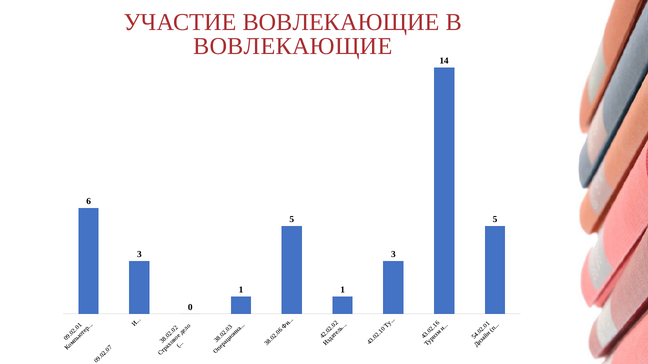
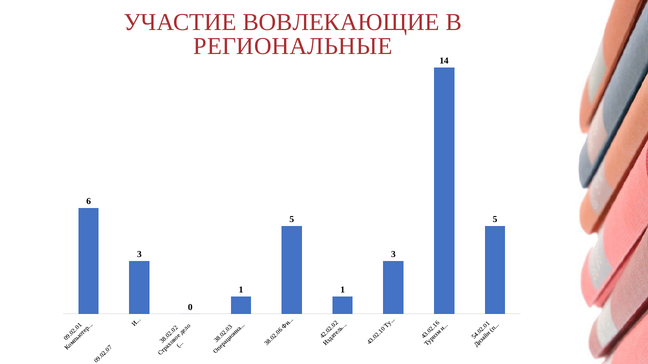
ВОВЛЕКАЮЩИЕ: ВОВЛЕКАЮЩИЕ -> РЕГИОНАЛЬНЫЕ (293, 47)
